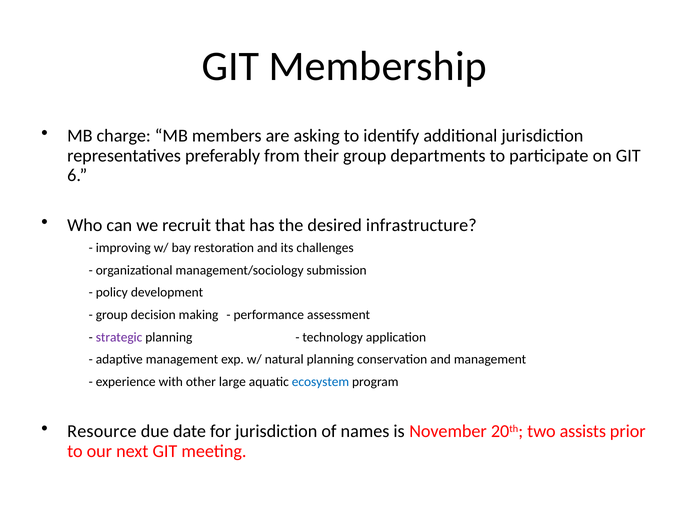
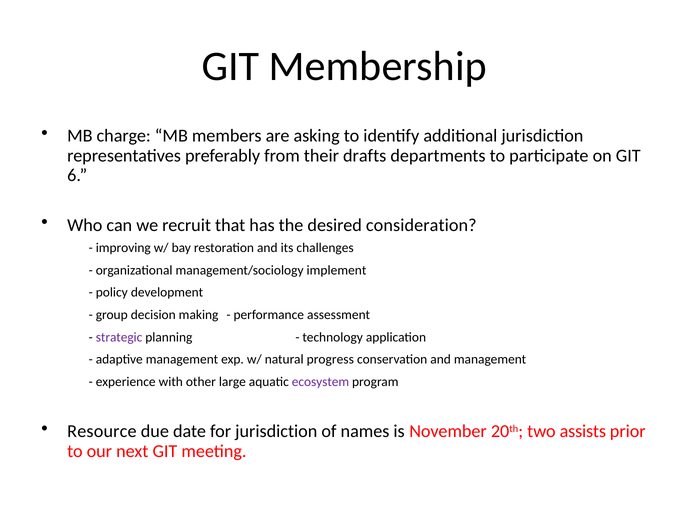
their group: group -> drafts (365, 156)
infrastructure: infrastructure -> consideration (421, 226)
submission: submission -> implement (337, 271)
natural planning: planning -> progress (330, 360)
ecosystem colour: blue -> purple (320, 382)
